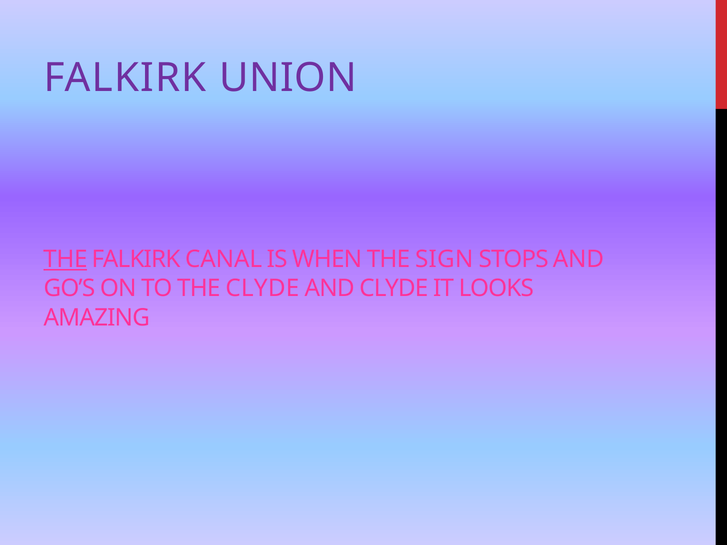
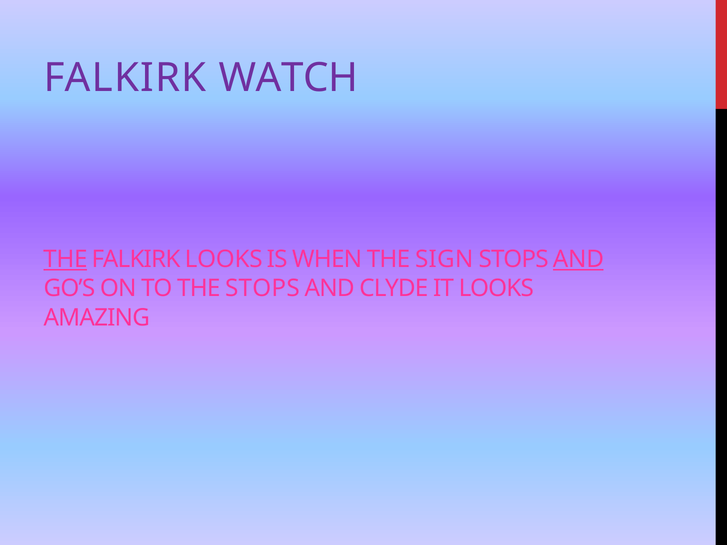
UNION: UNION -> WATCH (288, 78)
FALKIRK CANAL: CANAL -> LOOKS (224, 260)
AND underline: none -> present (578, 260)
THE CLYDE: CLYDE -> STOPS (262, 289)
